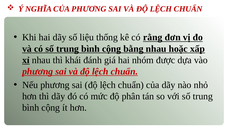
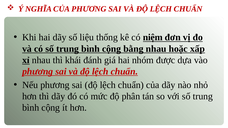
rằng: rằng -> niệm (153, 37)
